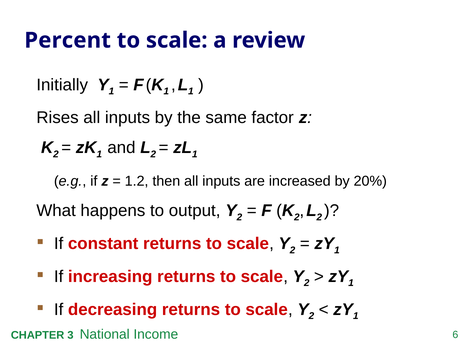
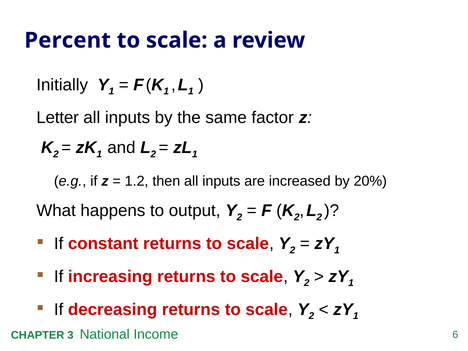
Rises: Rises -> Letter (58, 117)
